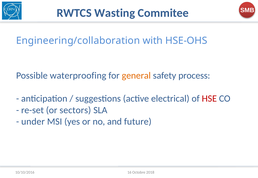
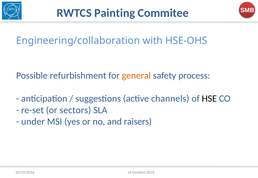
Wasting: Wasting -> Painting (115, 13)
waterproofing: waterproofing -> refurbishment (78, 76)
electrical: electrical -> channels (170, 99)
HSE colour: red -> black (209, 99)
future: future -> raisers (138, 122)
